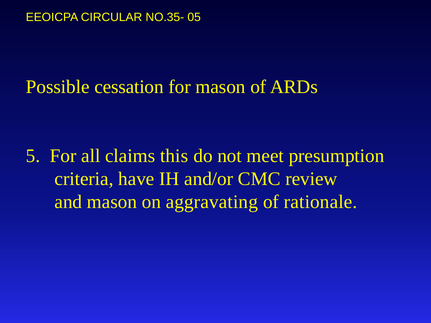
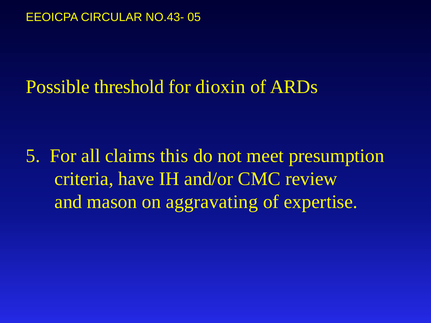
NO.35-: NO.35- -> NO.43- (165, 17)
cessation: cessation -> threshold (129, 87)
for mason: mason -> dioxin (220, 87)
rationale: rationale -> expertise (321, 202)
